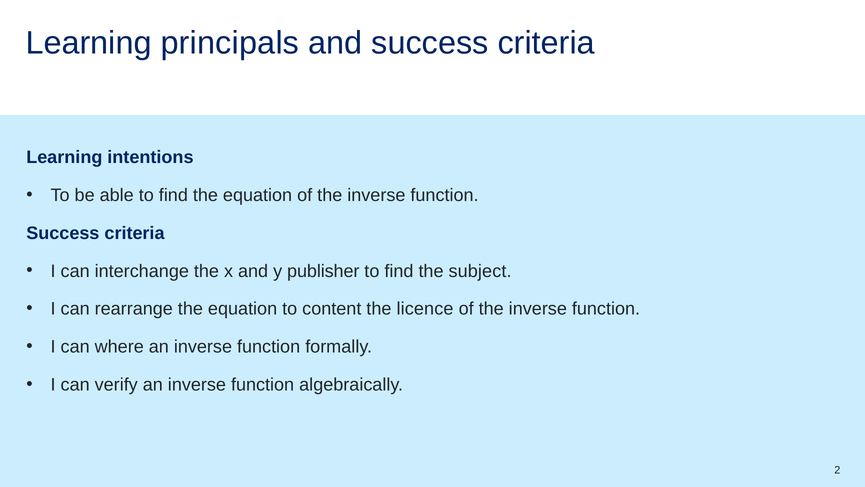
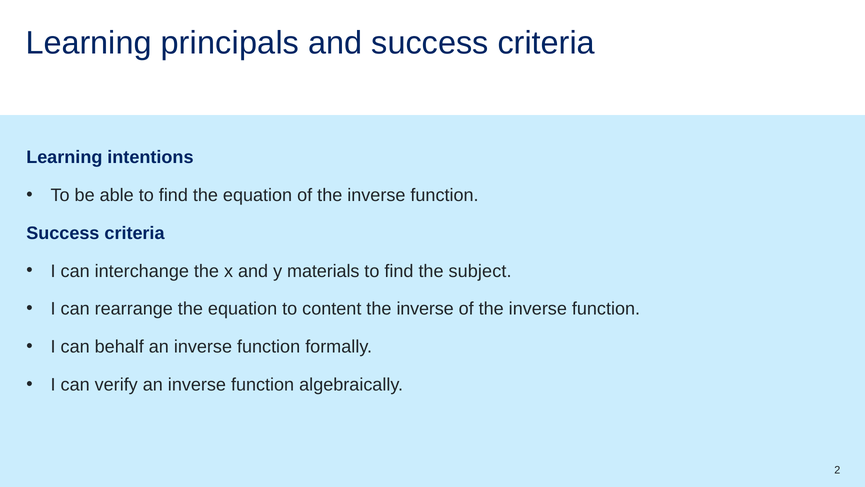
publisher: publisher -> materials (323, 271)
licence: licence -> inverse (425, 309)
where: where -> behalf (119, 347)
